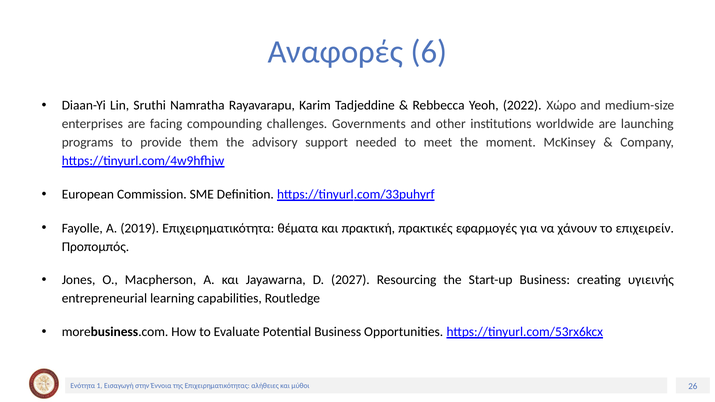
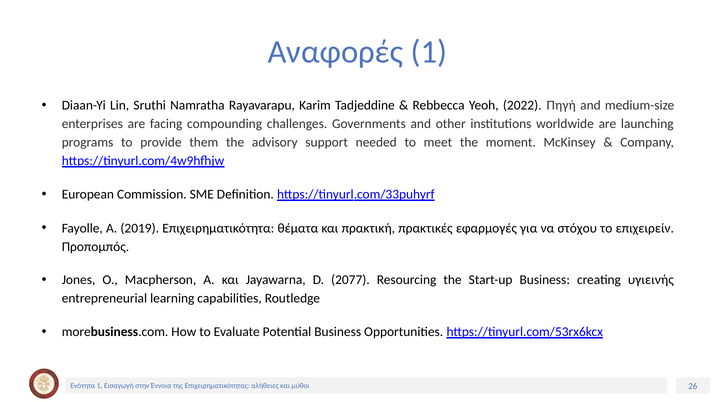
Αναφορές 6: 6 -> 1 (429, 52)
Χώρο: Χώρο -> Πηγή (561, 105)
χάνουν: χάνουν -> στόχου (577, 228)
2027: 2027 -> 2077 (350, 280)
